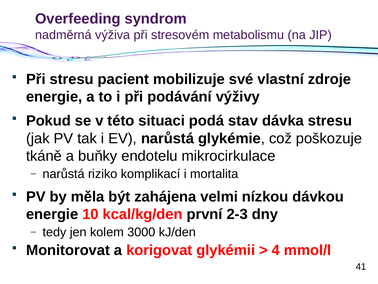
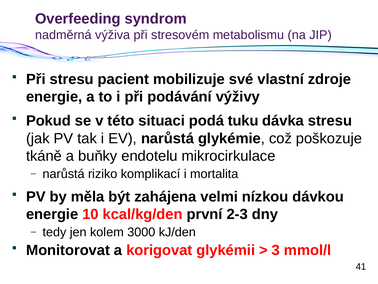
stav: stav -> tuku (243, 121)
4: 4 -> 3 (276, 250)
